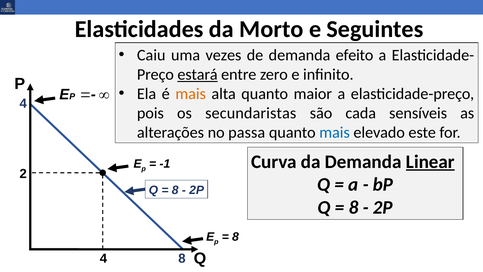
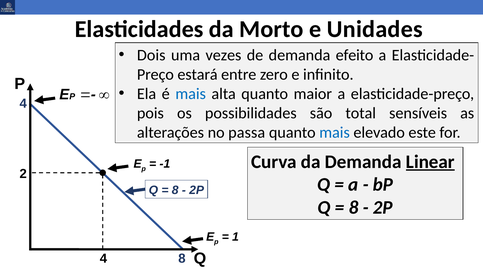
Seguintes: Seguintes -> Unidades (375, 29)
Caiu: Caiu -> Dois (151, 55)
estará underline: present -> none (198, 74)
mais colour: orange -> blue (191, 94)
secundaristas: secundaristas -> possibilidades (251, 113)
cada: cada -> total (361, 113)
8: 8 -> 1 (235, 237)
